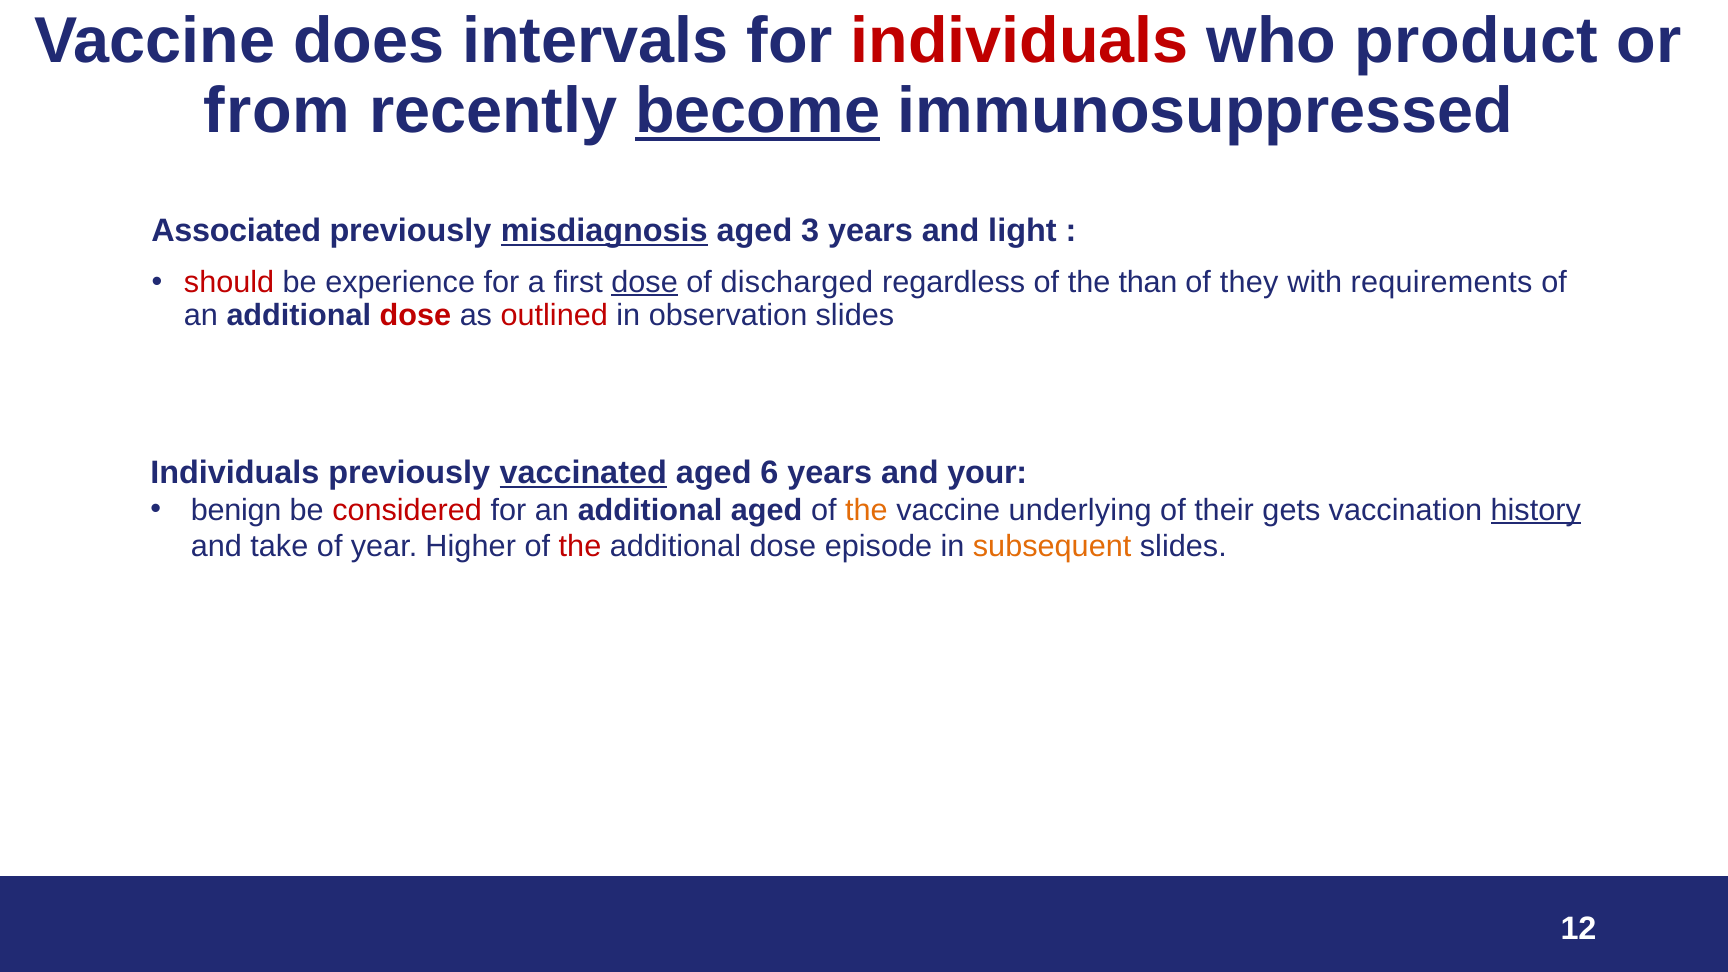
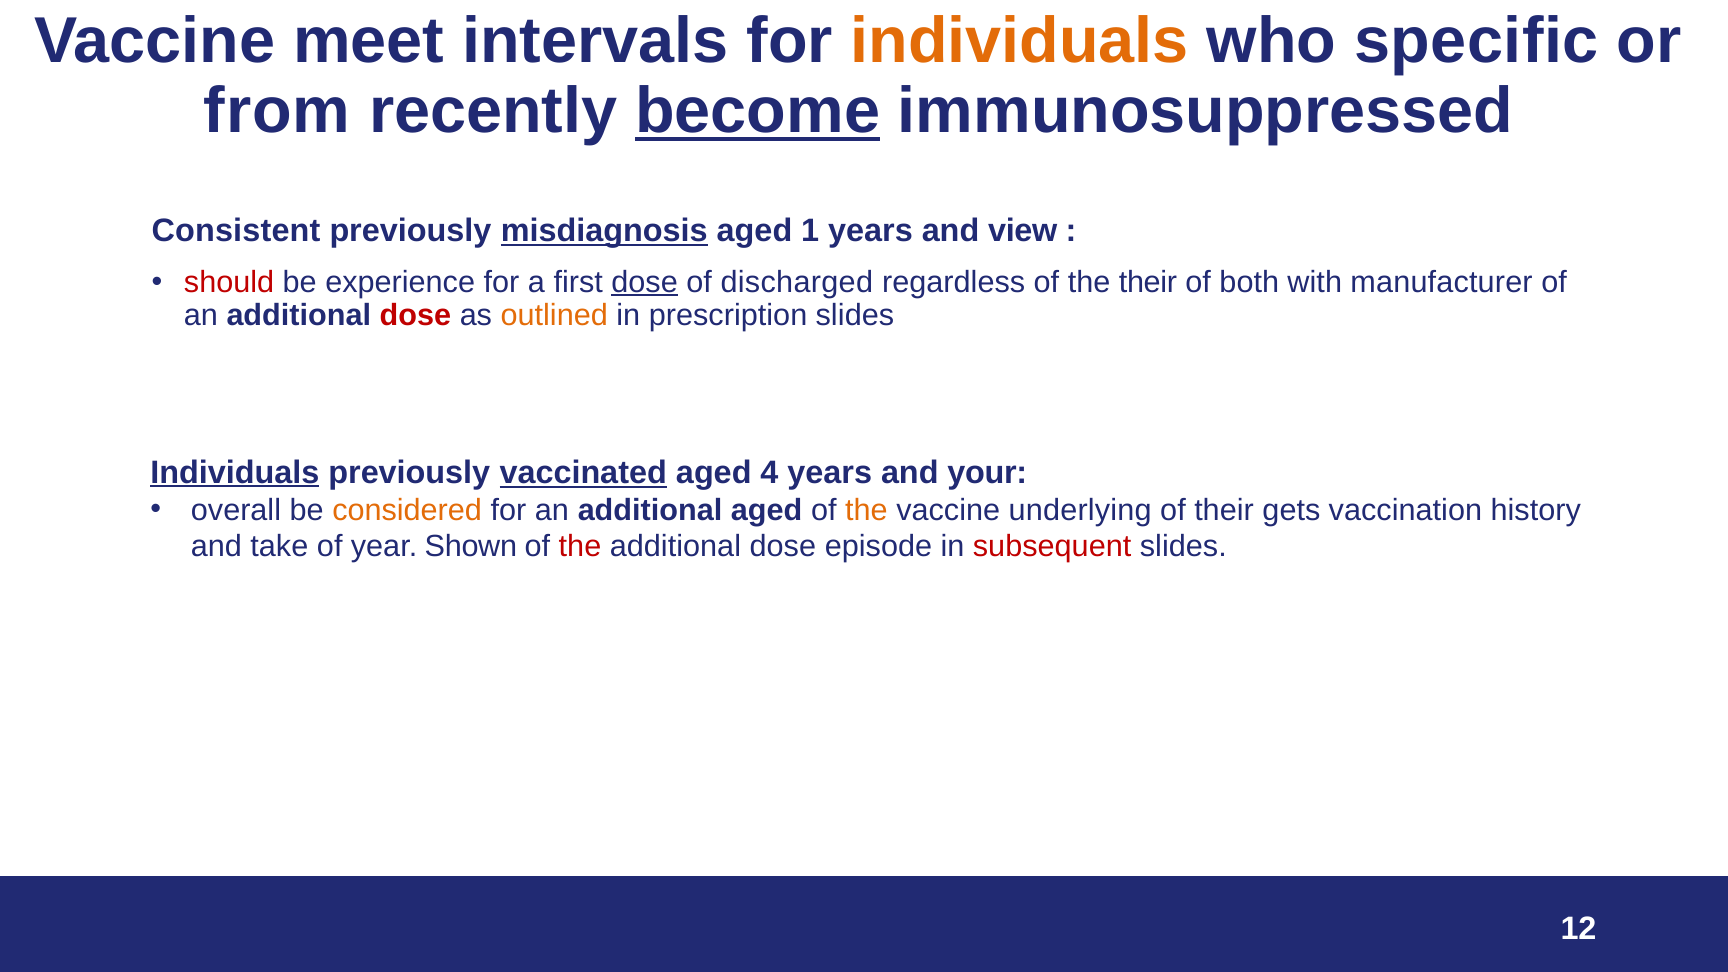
does: does -> meet (369, 41)
individuals colour: red -> orange (1020, 41)
product: product -> specific (1476, 41)
Associated: Associated -> Consistent (236, 231)
3: 3 -> 1 (810, 231)
light: light -> view (1023, 231)
the than: than -> their (1148, 282)
they: they -> both (1249, 282)
requirements: requirements -> manufacturer (1442, 282)
outlined colour: red -> orange (554, 315)
observation: observation -> prescription (728, 315)
Individuals underline: none -> present (235, 472)
6: 6 -> 4 (769, 472)
benign: benign -> overall (236, 510)
considered colour: red -> orange (407, 510)
history underline: present -> none (1536, 510)
Higher: Higher -> Shown (471, 547)
subsequent colour: orange -> red (1052, 547)
